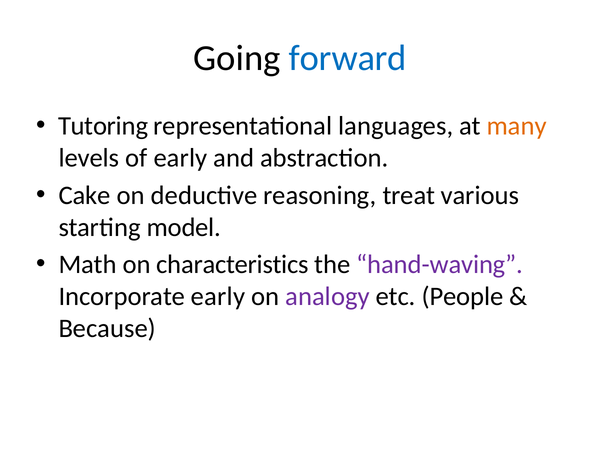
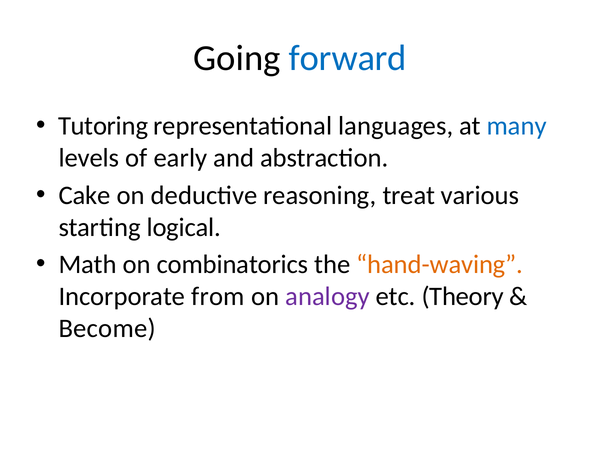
many colour: orange -> blue (517, 126)
model: model -> logical (184, 227)
characteristics: characteristics -> combinatorics (233, 265)
hand-waving colour: purple -> orange (440, 265)
Incorporate early: early -> from (218, 297)
People: People -> Theory (463, 297)
Because: Because -> Become (107, 329)
